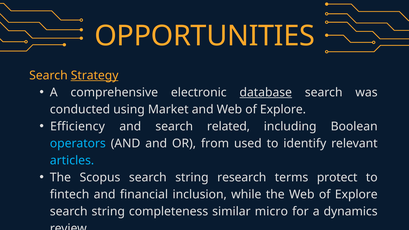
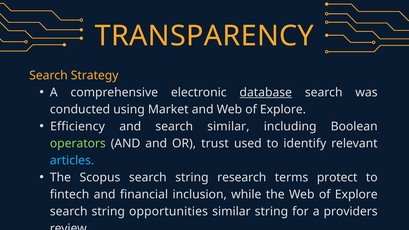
OPPORTUNITIES: OPPORTUNITIES -> TRANSPARENCY (204, 36)
Strategy underline: present -> none (95, 75)
search related: related -> similar (228, 127)
operators colour: light blue -> light green (78, 144)
from: from -> trust (215, 144)
completeness: completeness -> opportunities (169, 212)
similar micro: micro -> string (271, 212)
dynamics: dynamics -> providers (351, 212)
